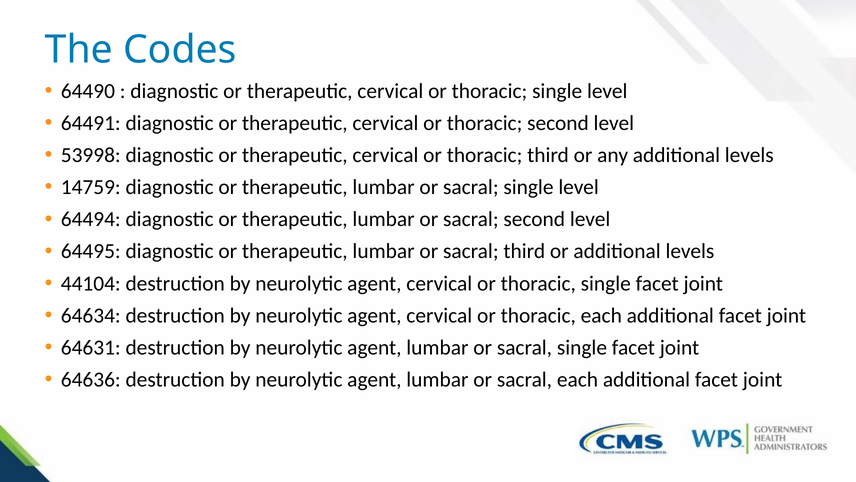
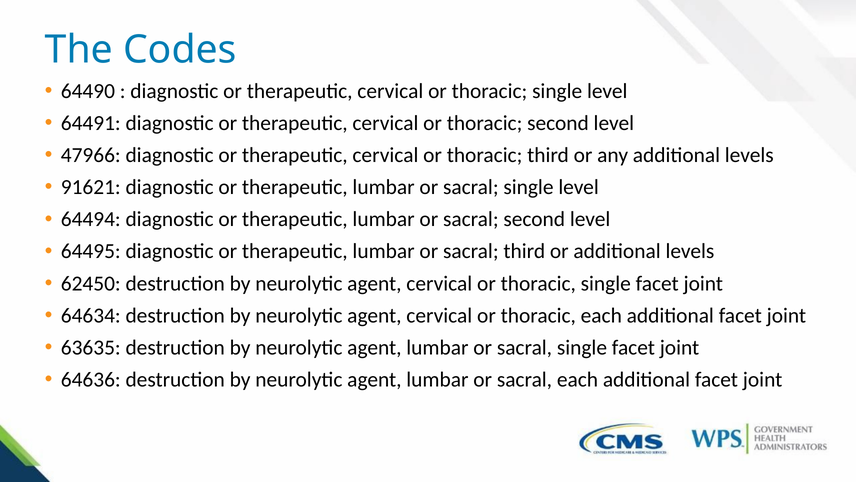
53998: 53998 -> 47966 (91, 155)
14759: 14759 -> 91621 (91, 187)
44104: 44104 -> 62450 (91, 283)
64631: 64631 -> 63635 (91, 347)
